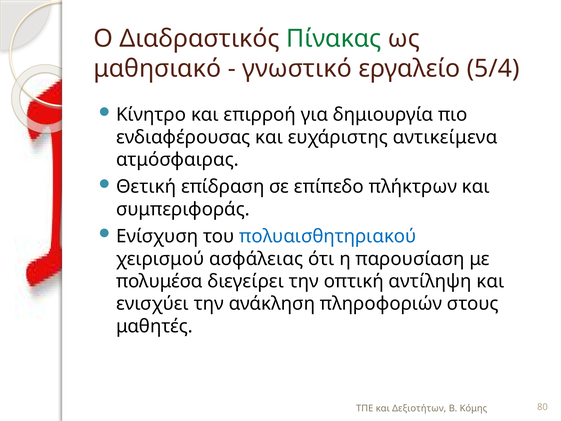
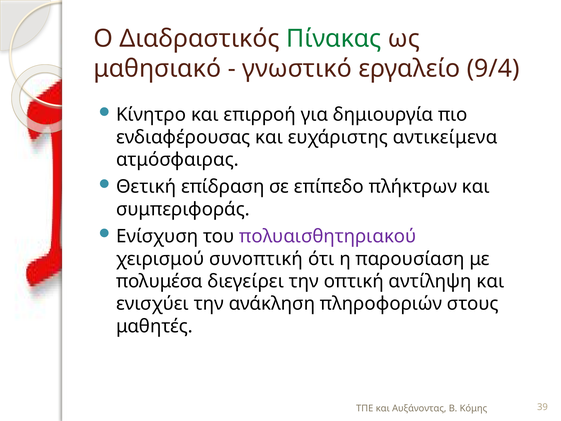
5/4: 5/4 -> 9/4 (493, 69)
πολυαισθητηριακού colour: blue -> purple (328, 236)
ασφάλειας: ασφάλειας -> συνοπτική (256, 259)
Δεξιοτήτων: Δεξιοτήτων -> Αυξάνοντας (419, 408)
80: 80 -> 39 (542, 407)
